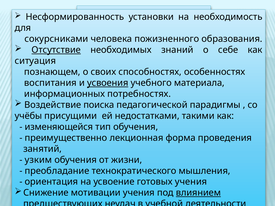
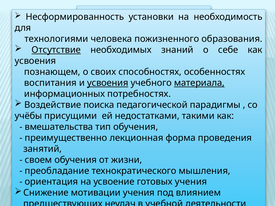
сокурсниками: сокурсниками -> технологиями (56, 39)
ситуация: ситуация -> усвоения (35, 61)
материала underline: none -> present (199, 83)
изменяющейся: изменяющейся -> вмешательства (59, 127)
узким: узким -> своем (38, 160)
влиянием underline: present -> none (198, 193)
